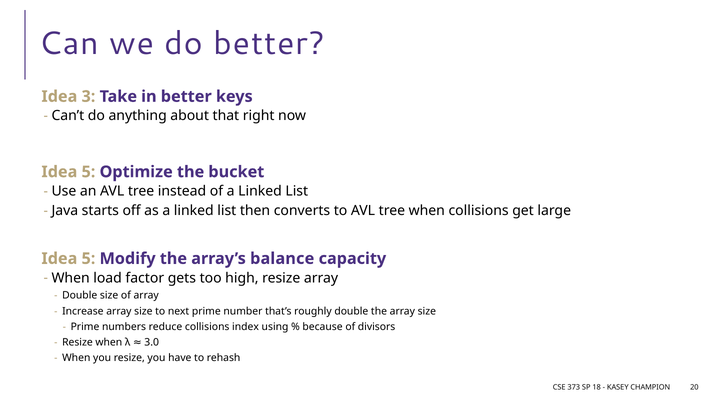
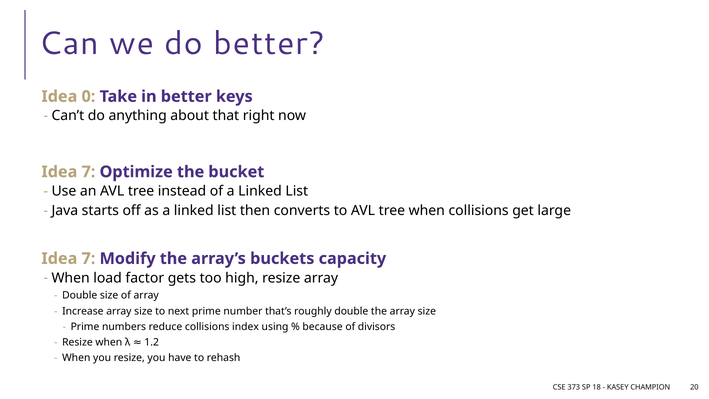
3: 3 -> 0 (88, 96)
5: 5 -> 7 (88, 172)
5: 5 -> 7 (88, 258)
balance: balance -> buckets (282, 258)
3.0: 3.0 -> 1.2 (152, 342)
